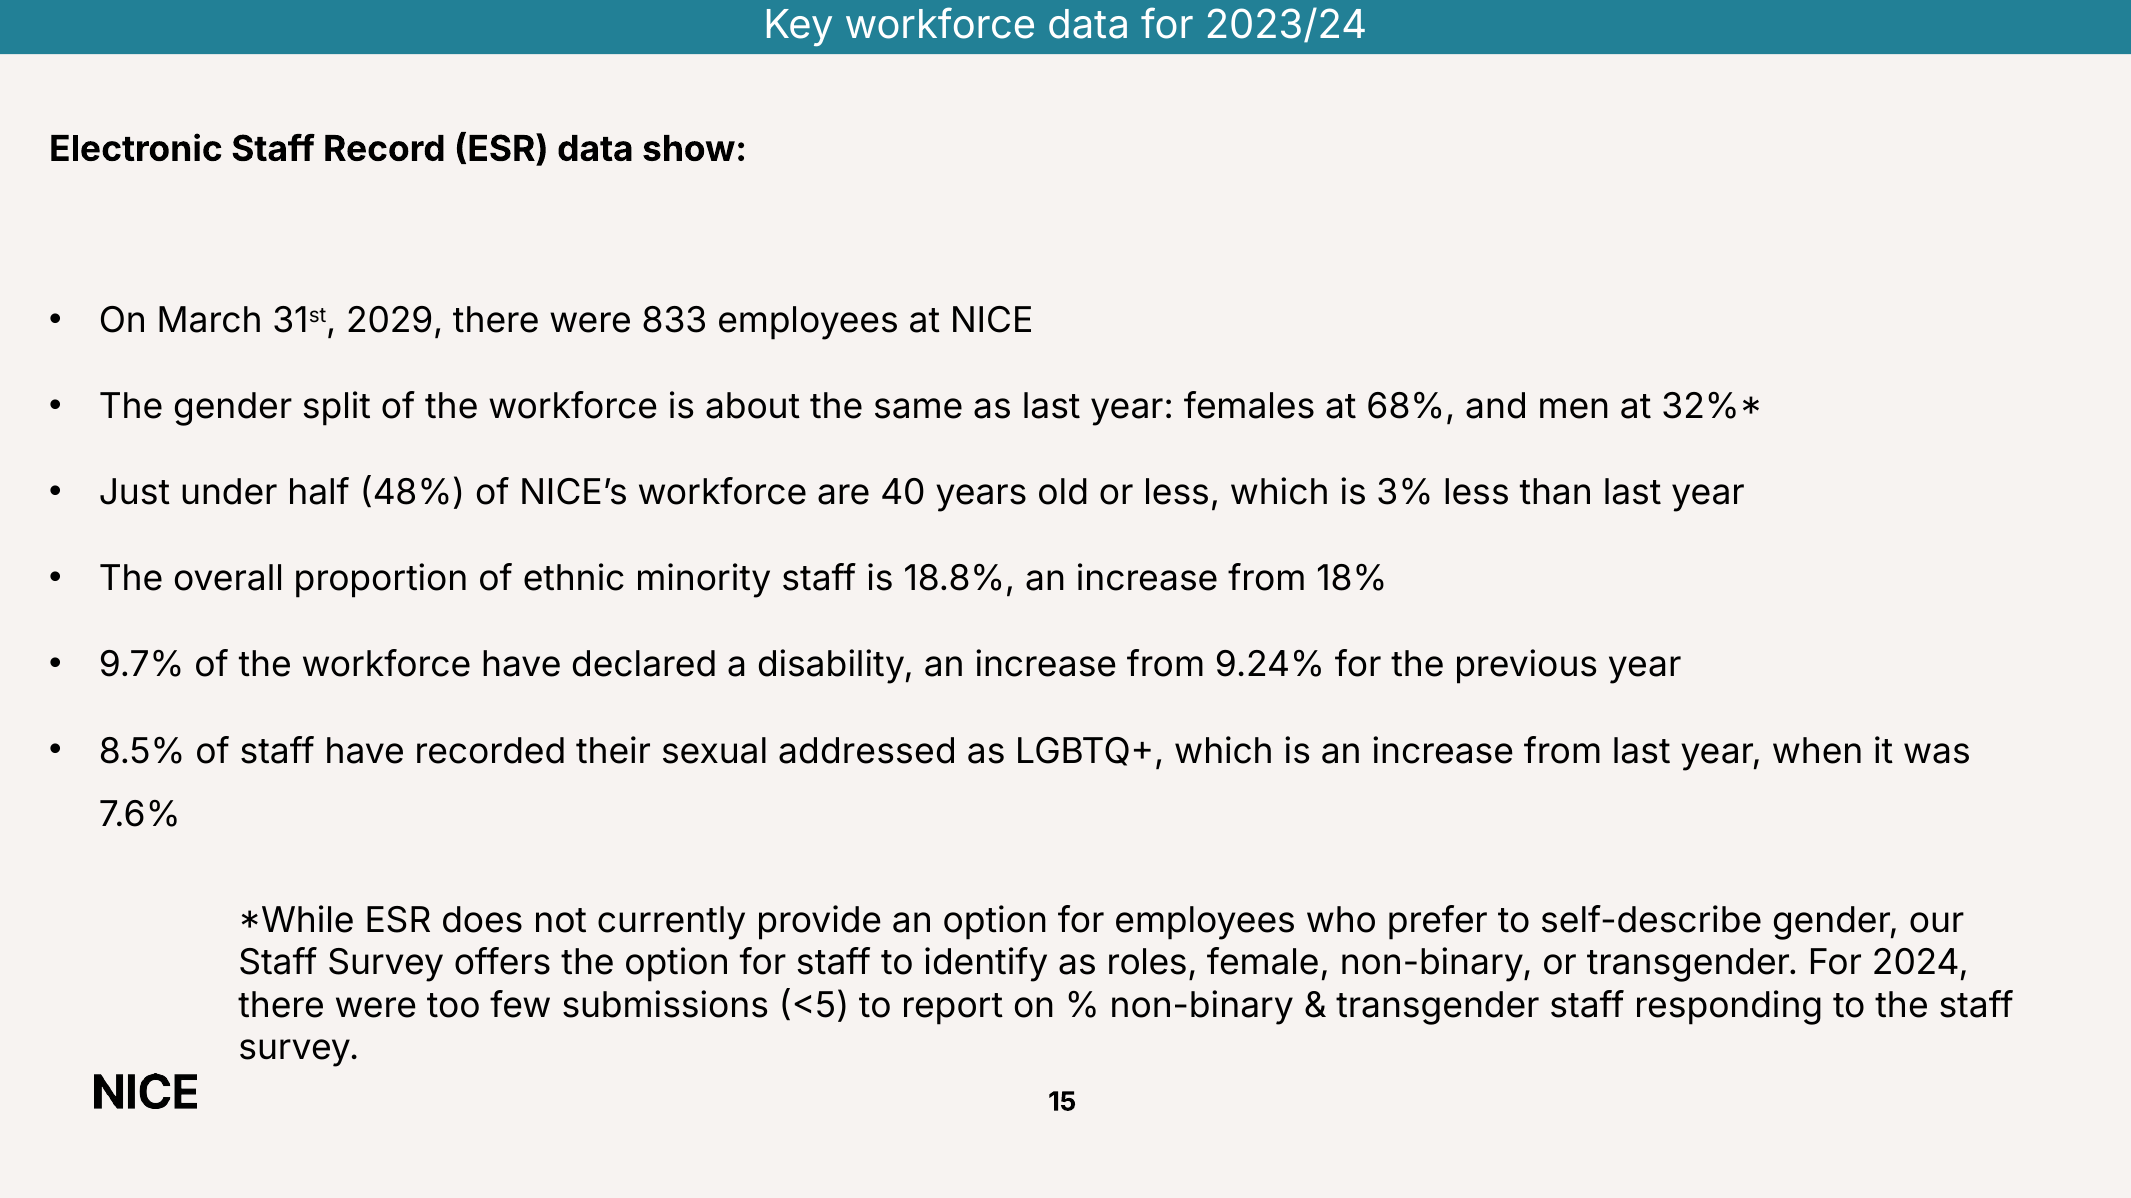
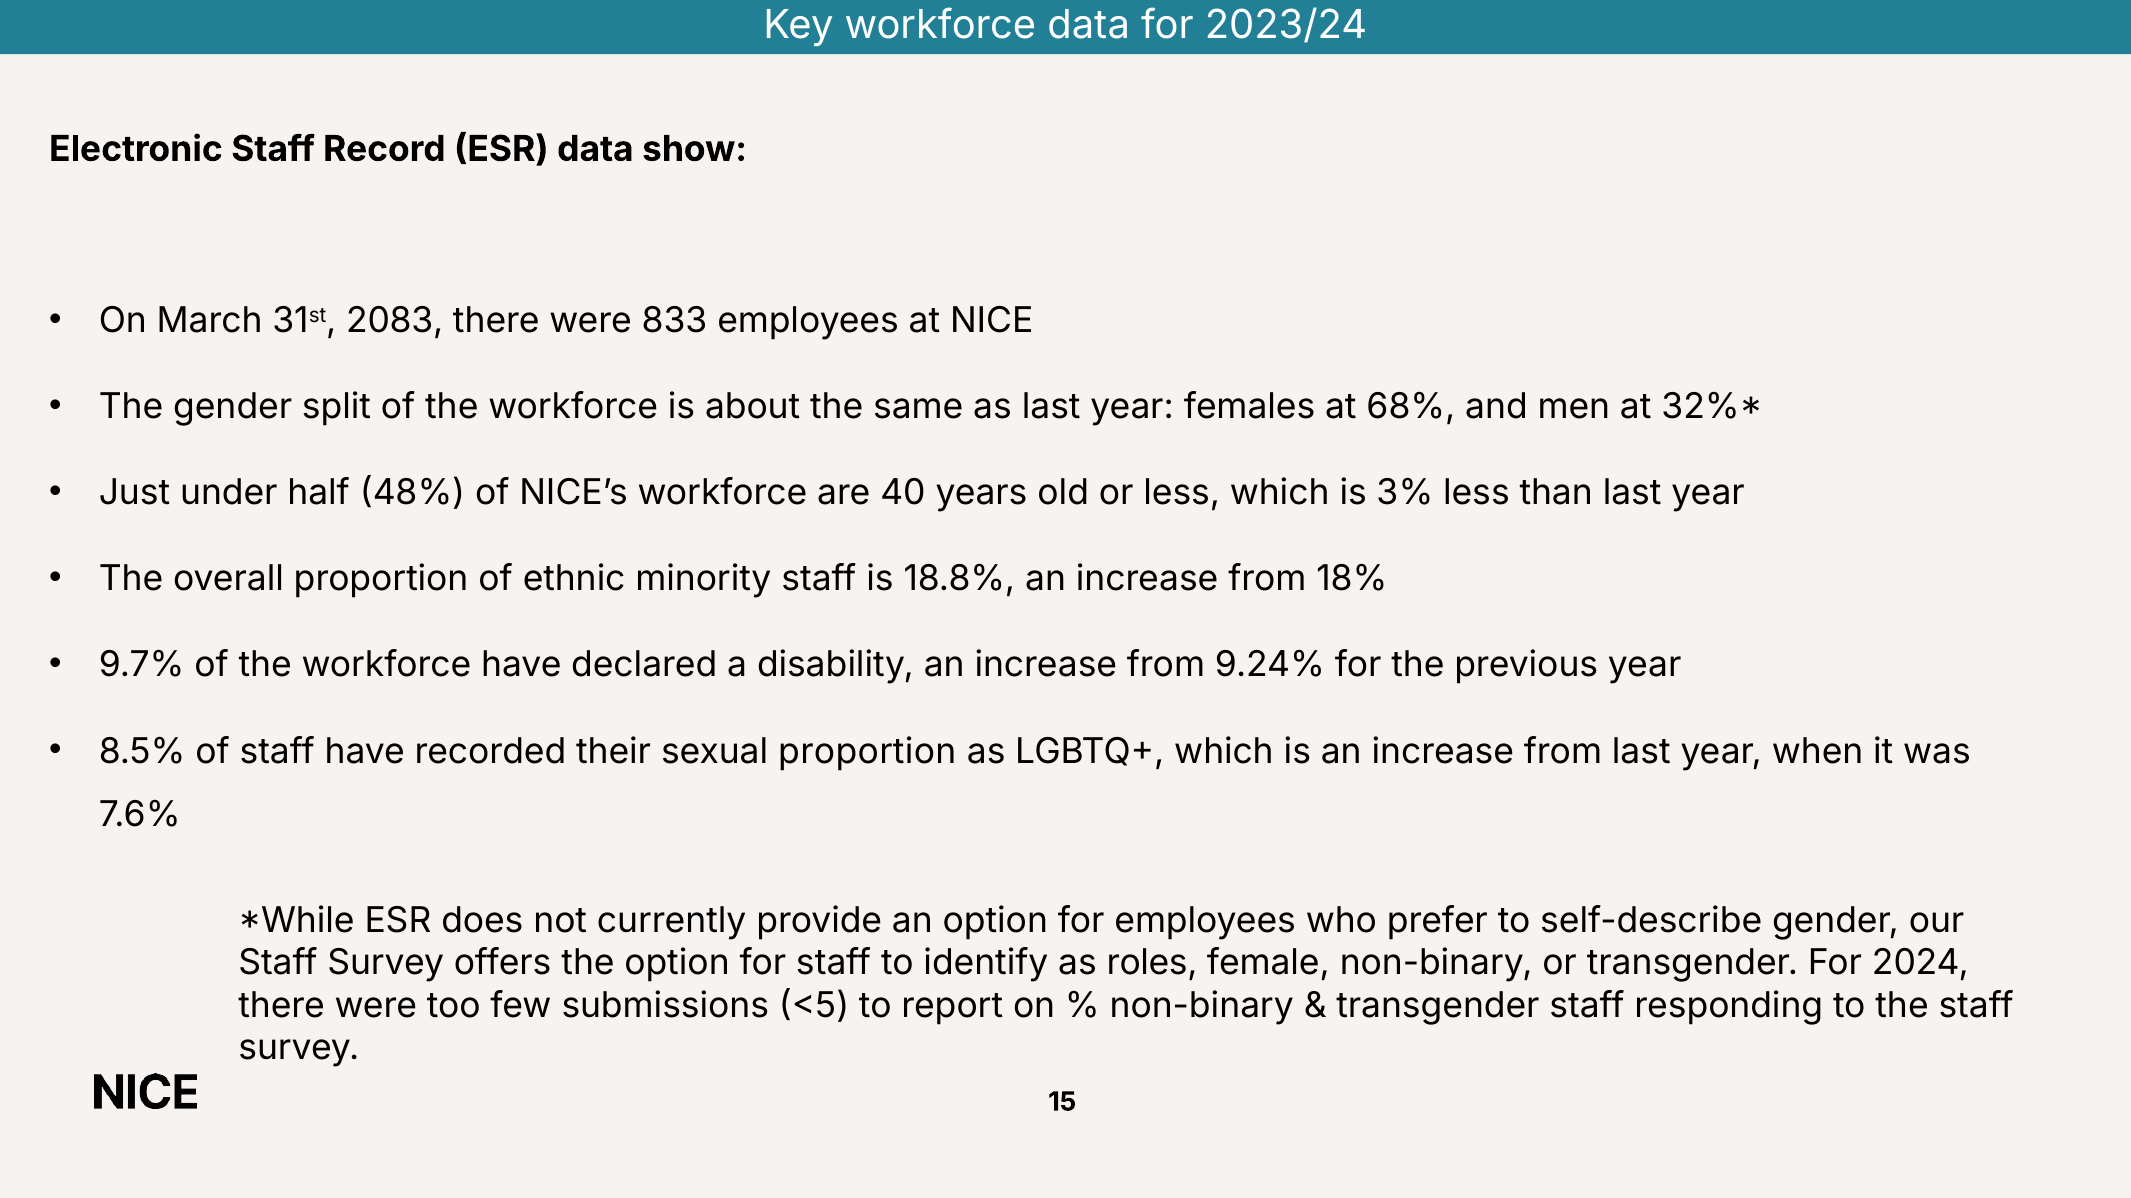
2029: 2029 -> 2083 (395, 321)
sexual addressed: addressed -> proportion (867, 752)
